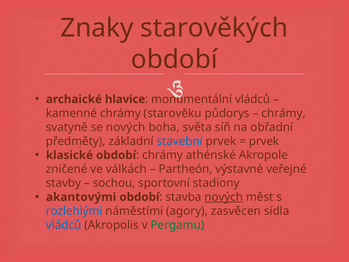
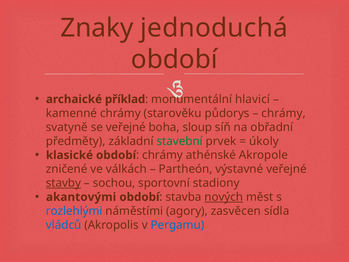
starověkých: starověkých -> jednoduchá (214, 28)
hlavice: hlavice -> příklad (125, 99)
monumentální vládců: vládců -> hlavicí (253, 99)
se nových: nových -> veřejné (126, 127)
světa: světa -> sloup (197, 127)
stavební colour: blue -> green (180, 141)
prvek: prvek -> úkoly (264, 141)
stavby underline: none -> present (63, 183)
Pergamu colour: green -> blue (177, 225)
